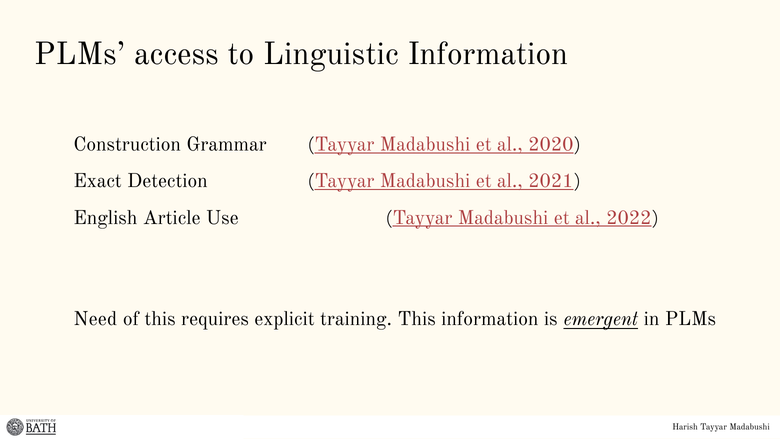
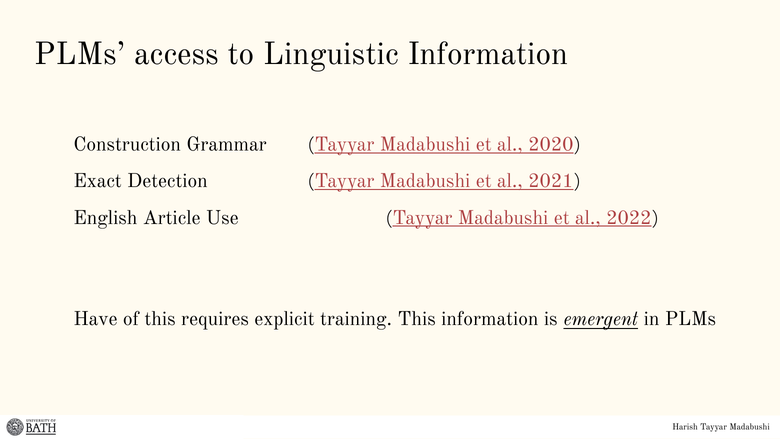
Need: Need -> Have (95, 319)
